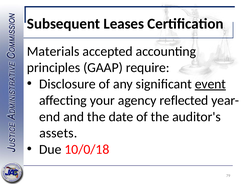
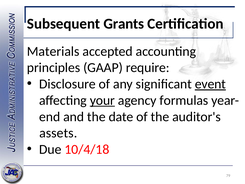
Leases: Leases -> Grants (124, 24)
your underline: none -> present (102, 100)
reflected: reflected -> formulas (184, 100)
10/0/18: 10/0/18 -> 10/4/18 (87, 149)
